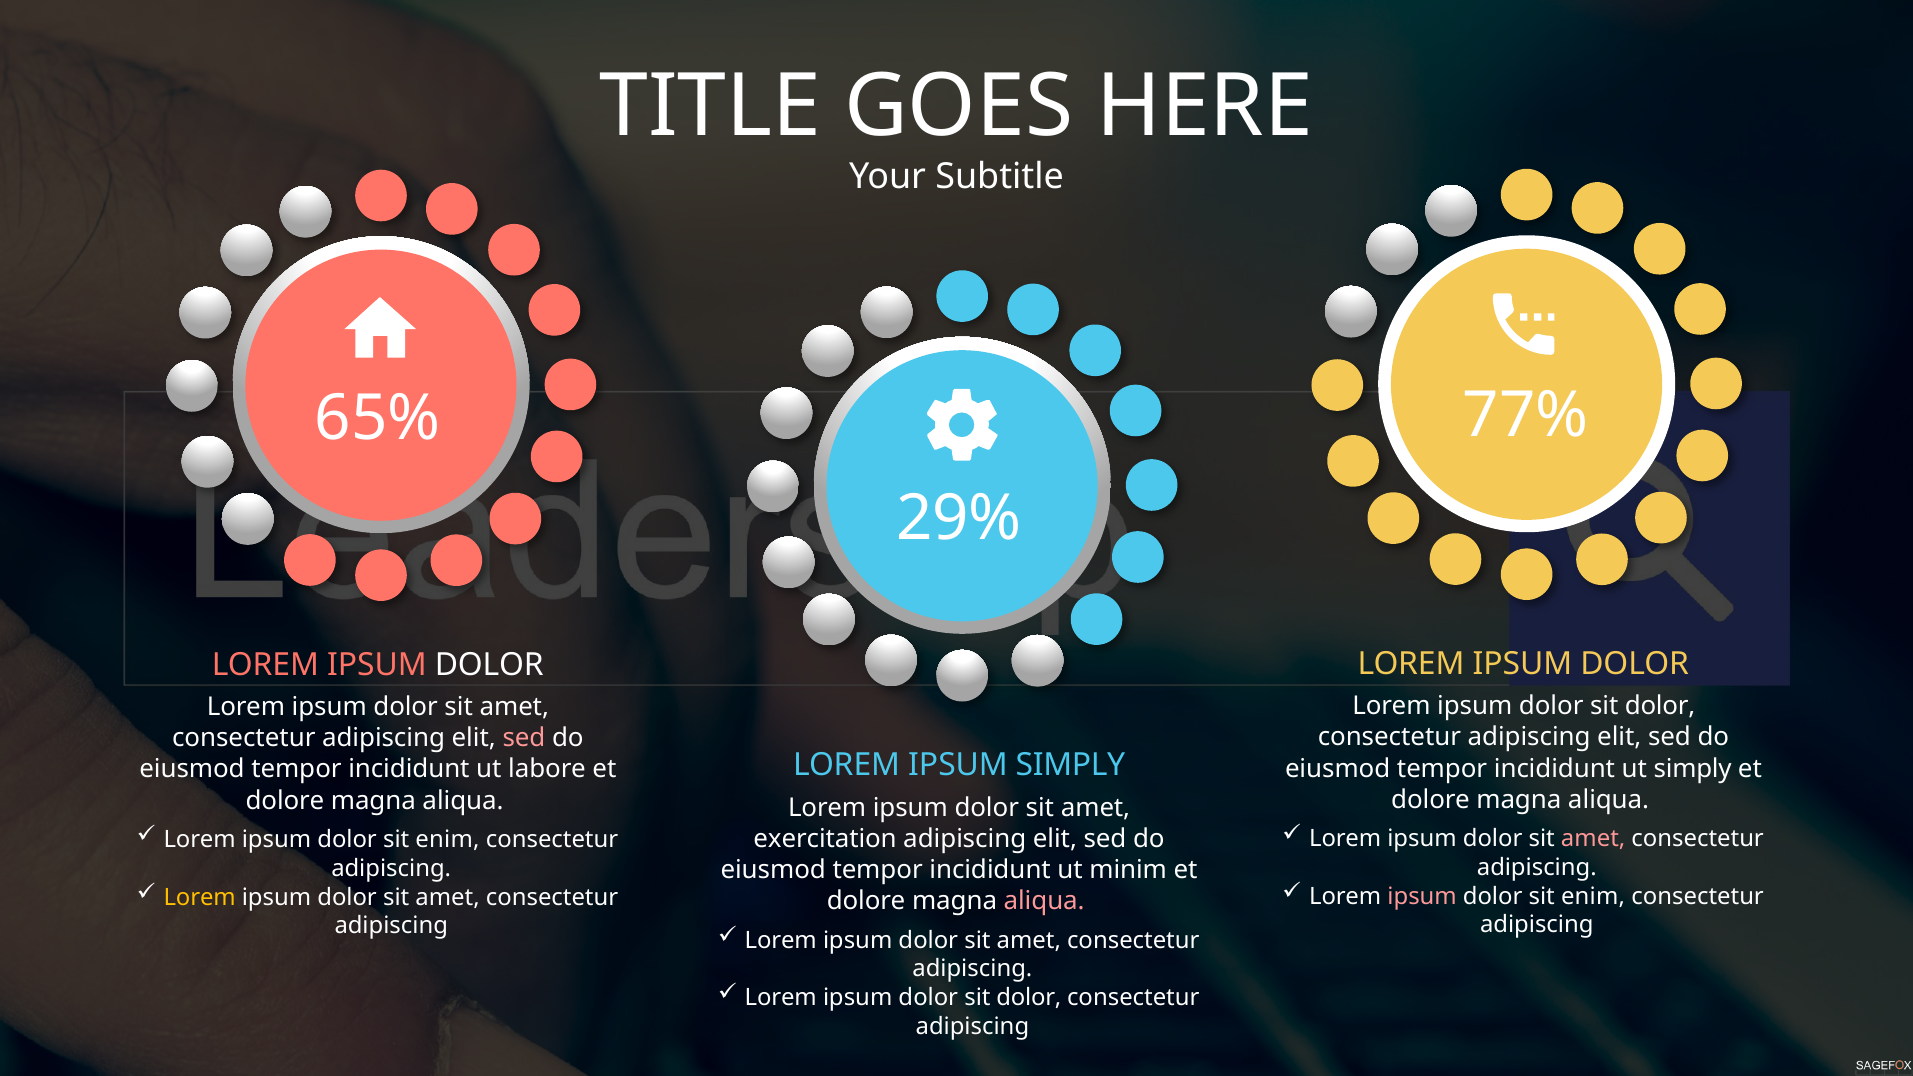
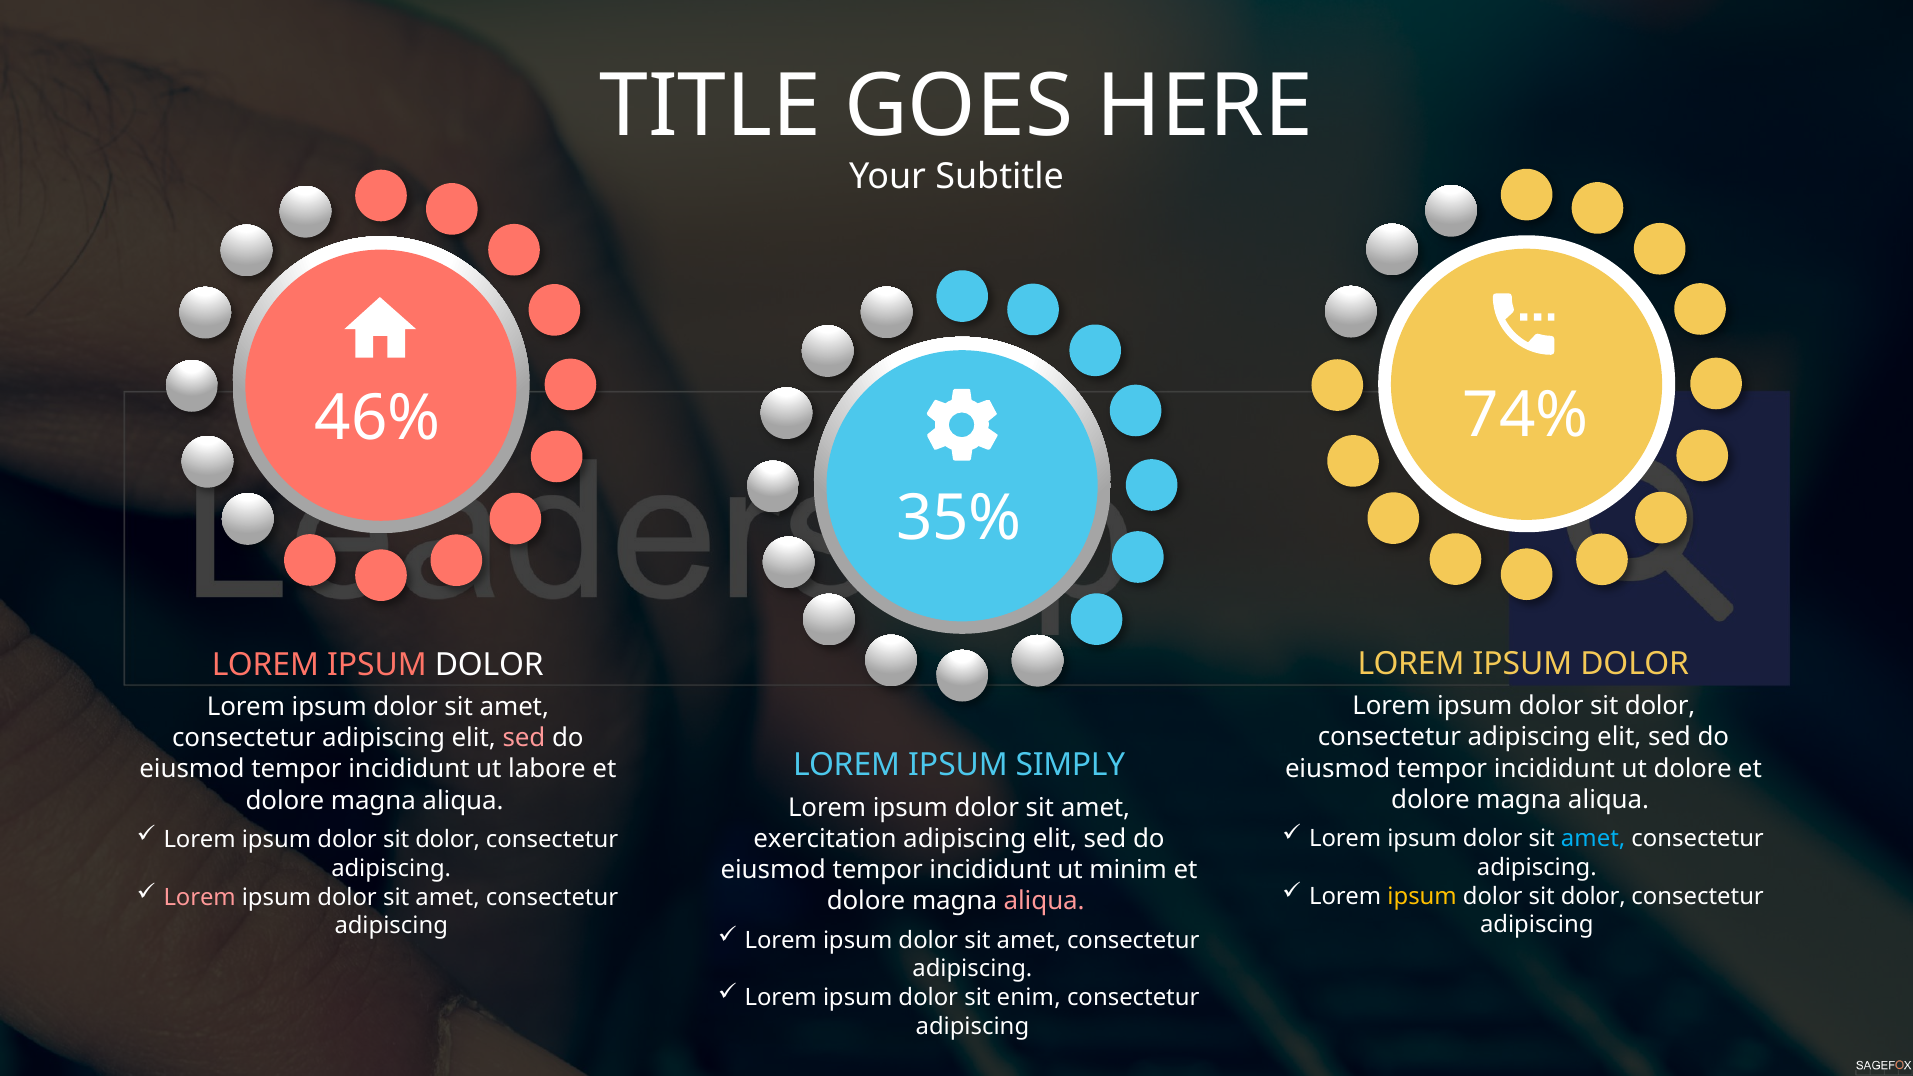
77%: 77% -> 74% (1526, 416)
65%: 65% -> 46% (378, 418)
29%: 29% -> 35% (959, 518)
ut simply: simply -> dolore (1693, 769)
amet colour: pink -> light blue (1593, 839)
enim: enim -> dolor (448, 840)
ipsum colour: pink -> yellow (1422, 896)
enim: enim -> dolor (1593, 896)
Lorem colour: yellow -> pink (200, 897)
dolor: dolor -> enim (1029, 998)
